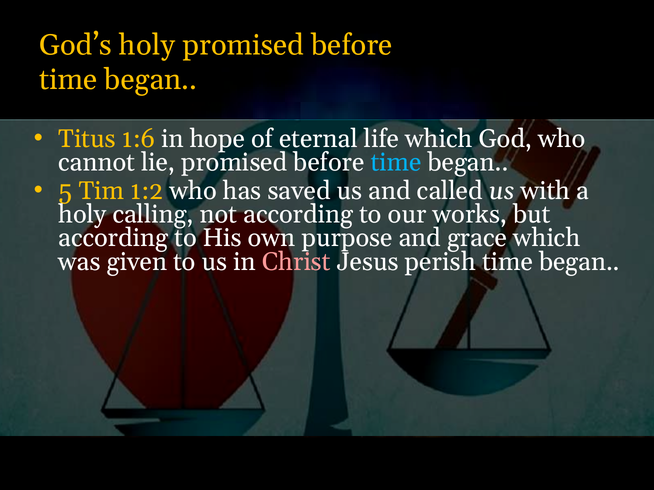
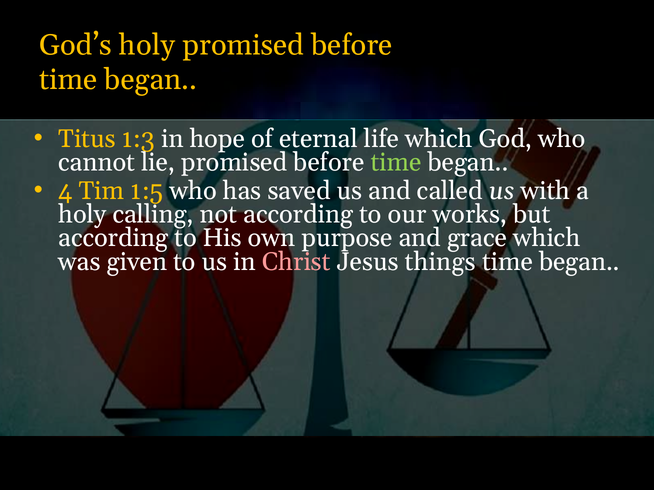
1:6: 1:6 -> 1:3 (138, 139)
time colour: light blue -> light green (396, 162)
5: 5 -> 4 (65, 191)
1:2: 1:2 -> 1:5 (147, 191)
perish: perish -> things (440, 262)
